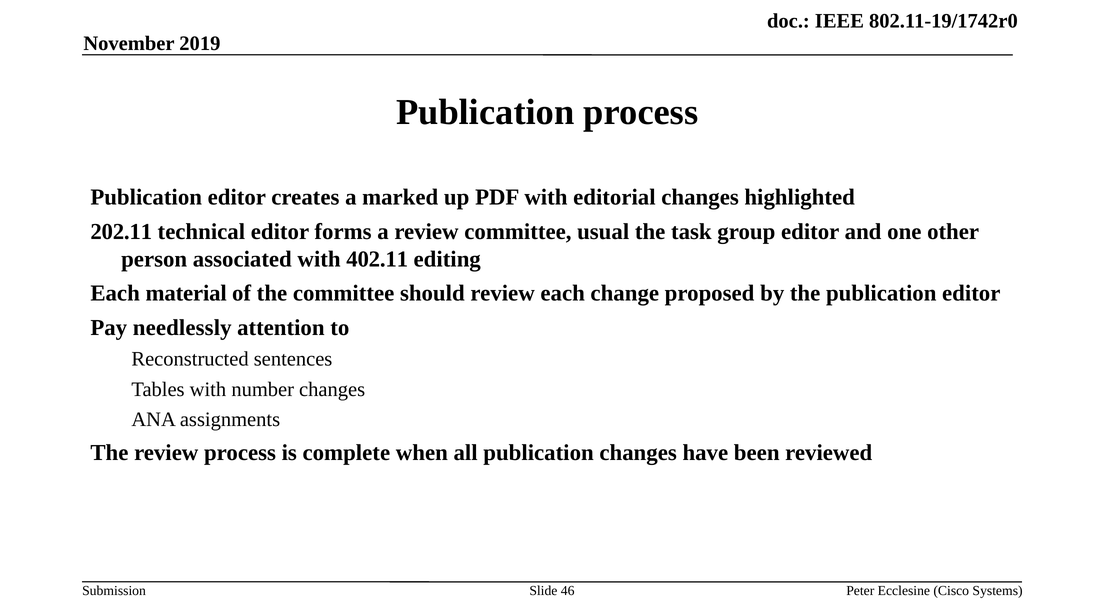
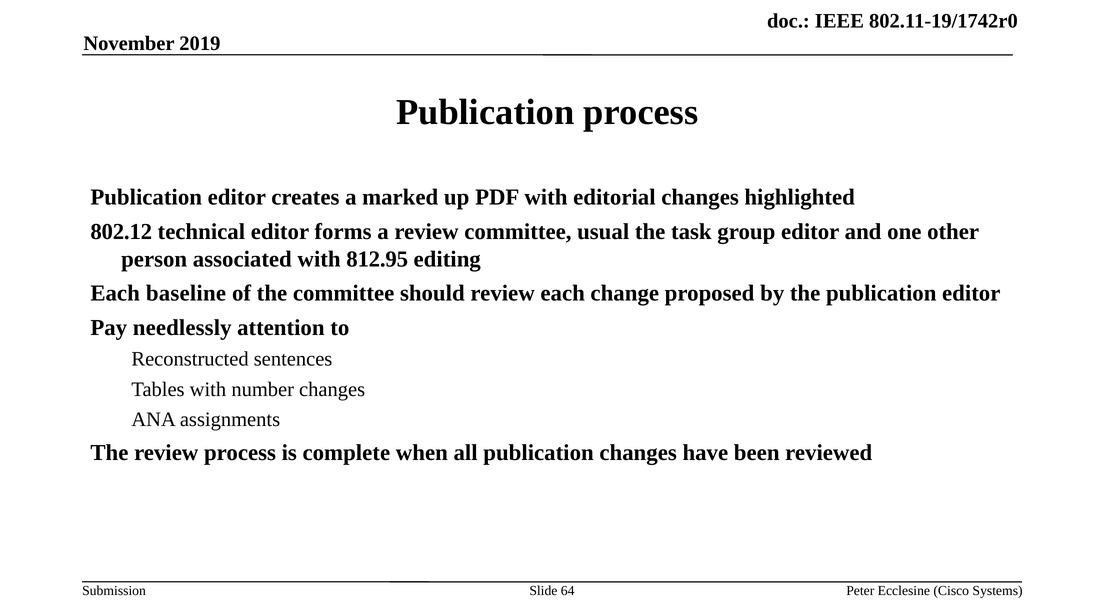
202.11: 202.11 -> 802.12 (121, 232)
402.11: 402.11 -> 812.95 (377, 259)
material: material -> baseline (186, 293)
46: 46 -> 64 (568, 591)
